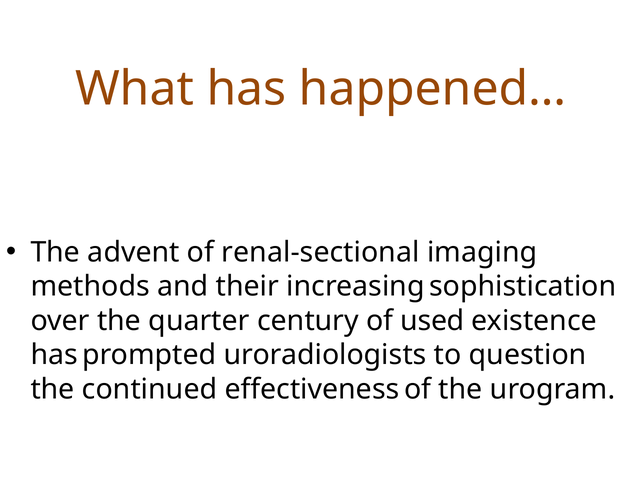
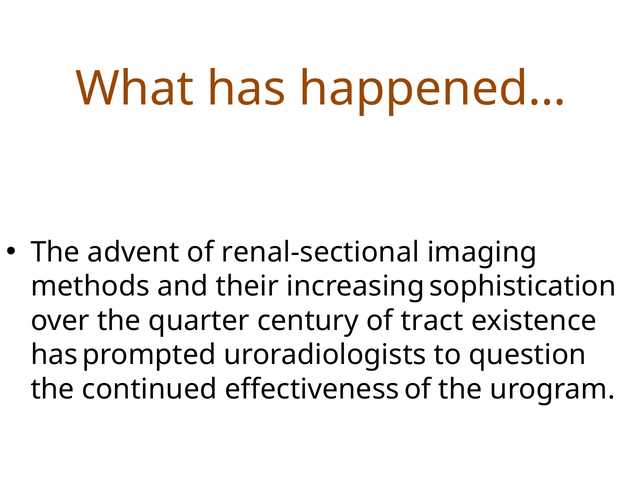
used: used -> tract (432, 321)
